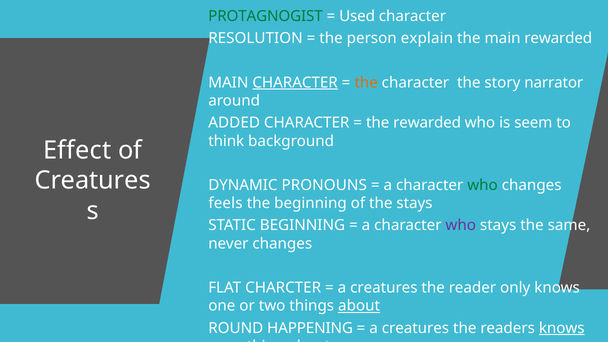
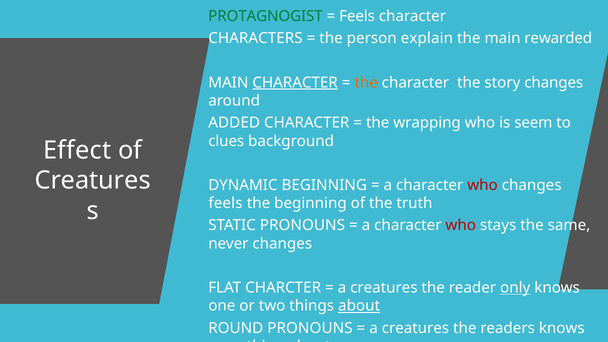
Used: Used -> Feels (357, 16)
RESOLUTION: RESOLUTION -> CHARACTERS (255, 38)
story narrator: narrator -> changes (554, 83)
the rewarded: rewarded -> wrapping (427, 123)
think: think -> clues (226, 141)
DYNAMIC PRONOUNS: PRONOUNS -> BEGINNING (324, 185)
who colour: green -> red (483, 185)
the stays: stays -> truth (414, 203)
STATIC BEGINNING: BEGINNING -> PRONOUNS (302, 225)
who colour: purple -> red (461, 225)
only underline: none -> present (515, 288)
ROUND HAPPENING: HAPPENING -> PRONOUNS (310, 328)
knows underline: present -> none (562, 328)
